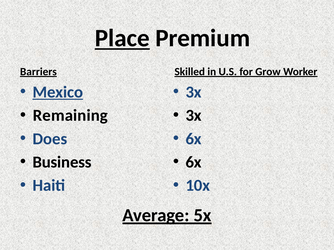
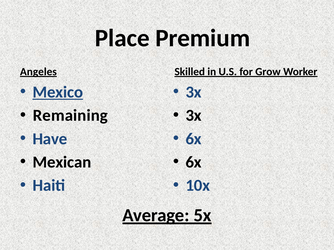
Place underline: present -> none (122, 38)
Barriers: Barriers -> Angeles (38, 72)
Does: Does -> Have (50, 139)
Business: Business -> Mexican (62, 162)
